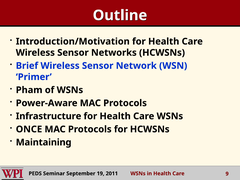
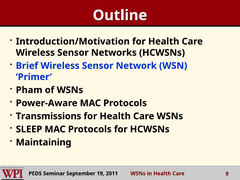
Infrastructure: Infrastructure -> Transmissions (49, 116)
ONCE: ONCE -> SLEEP (29, 129)
